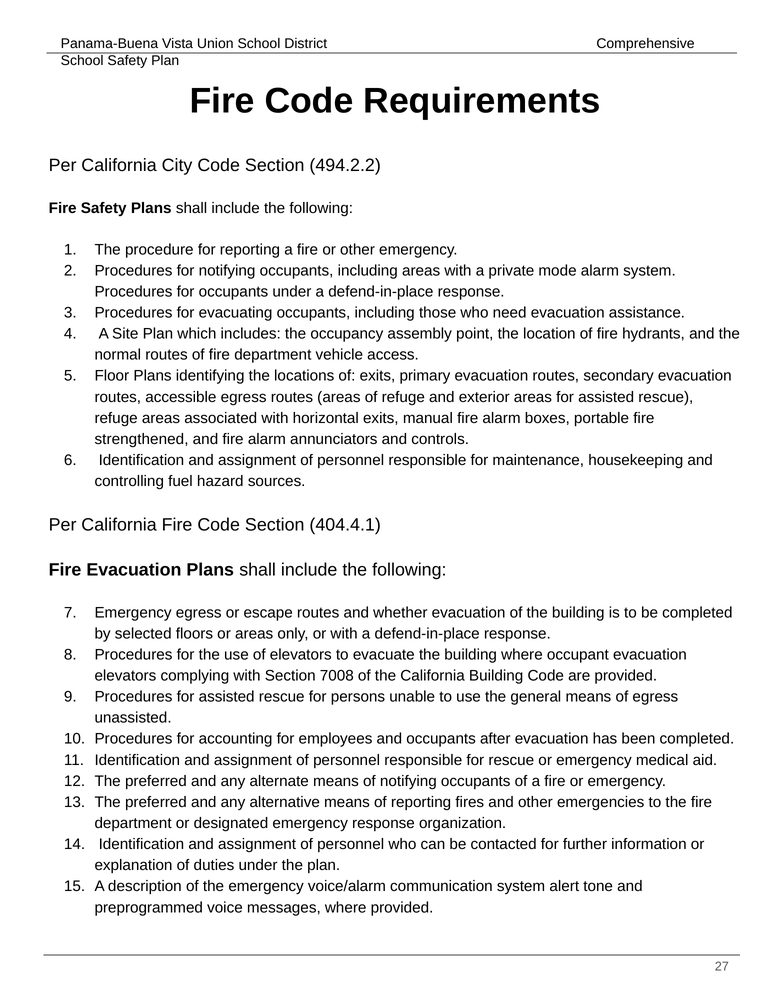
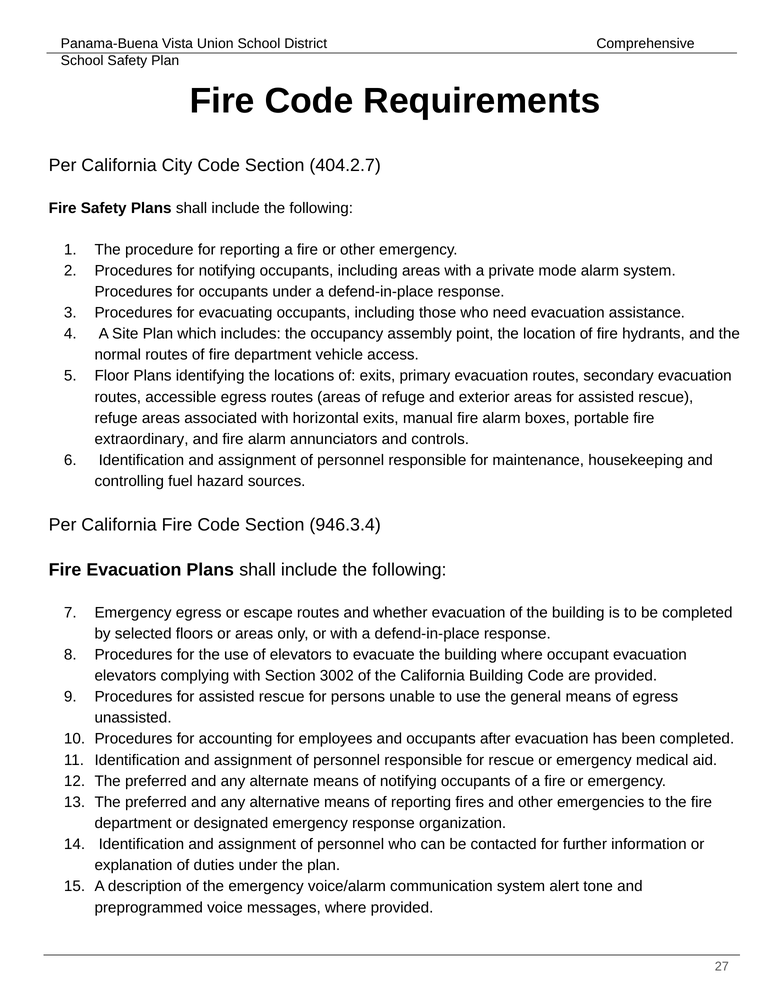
494.2.2: 494.2.2 -> 404.2.7 (345, 165)
strengthened: strengthened -> extraordinary (142, 439)
404.4.1: 404.4.1 -> 946.3.4 (345, 525)
7008: 7008 -> 3002 (337, 676)
